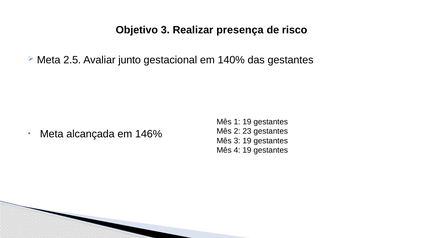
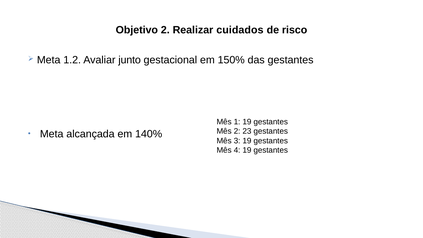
Objetivo 3: 3 -> 2 (165, 30)
presença: presença -> cuidados (240, 30)
2.5: 2.5 -> 1.2 (72, 60)
140%: 140% -> 150% (231, 60)
146%: 146% -> 140% (149, 134)
